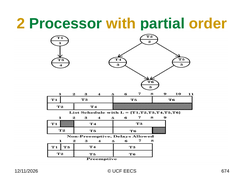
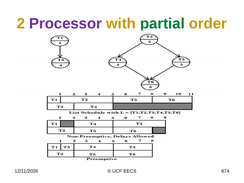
Processor colour: green -> purple (66, 24)
